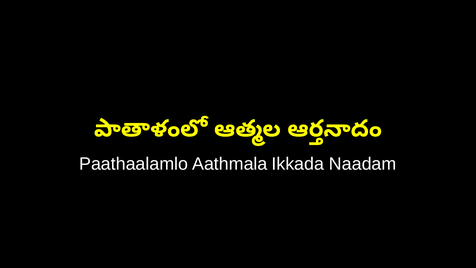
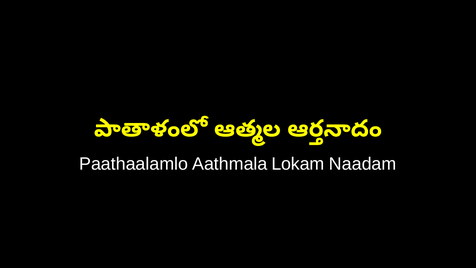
Ikkada: Ikkada -> Lokam (298, 164)
